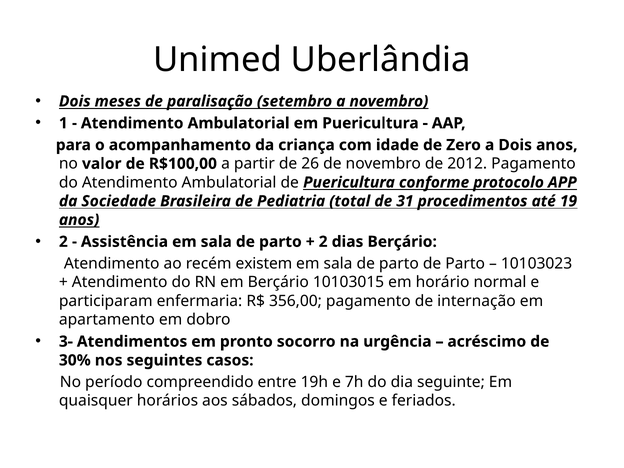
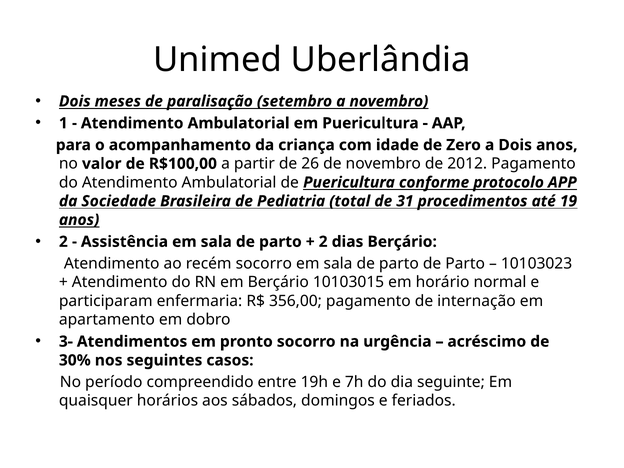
recém existem: existem -> socorro (264, 264)
